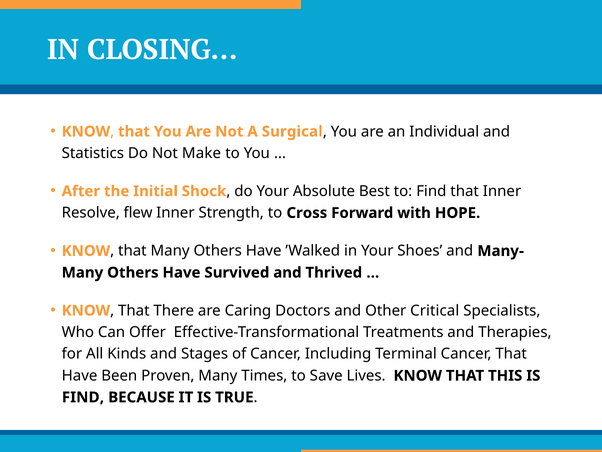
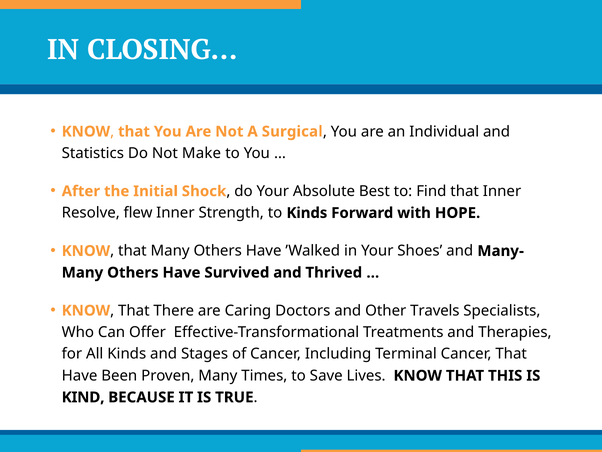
to Cross: Cross -> Kinds (307, 213)
Critical: Critical -> Travels (435, 310)
FIND: FIND -> KIND (83, 397)
